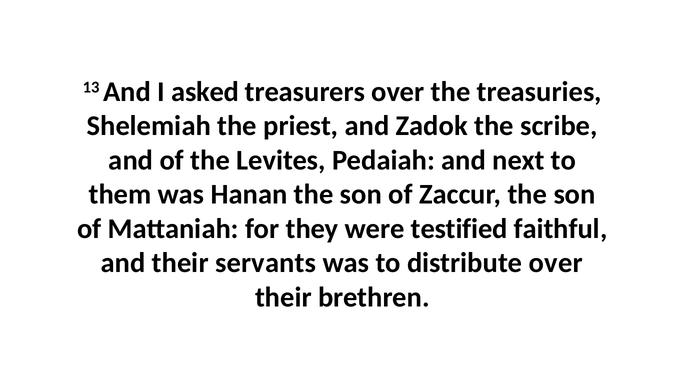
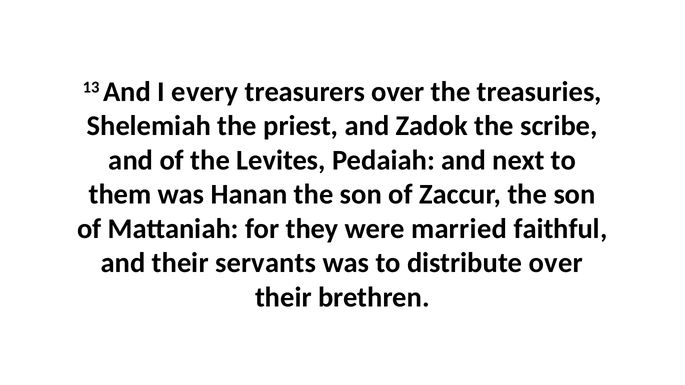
asked: asked -> every (205, 92)
testified: testified -> married (459, 229)
